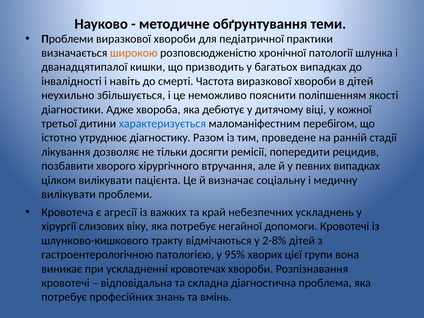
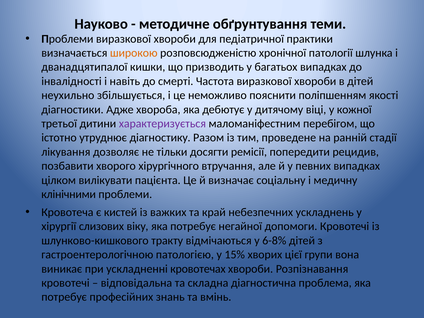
характеризується colour: blue -> purple (162, 124)
вилiкувати: вилiкувати -> клiнiчними (69, 194)
агресiї: агресiї -> кистей (121, 212)
2-8%: 2-8% -> 6-8% (274, 241)
95%: 95% -> 15% (235, 255)
